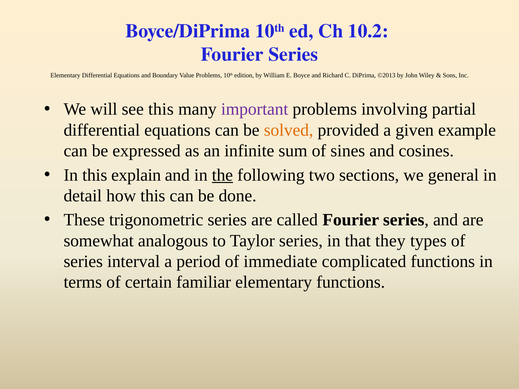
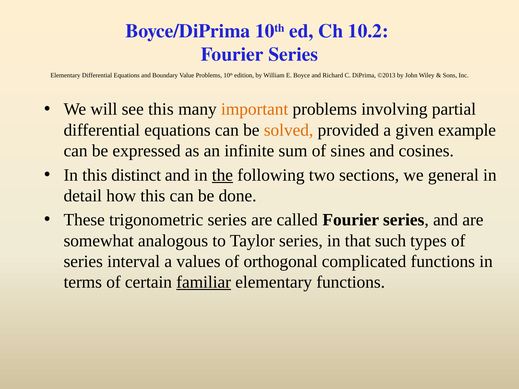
important colour: purple -> orange (255, 109)
explain: explain -> distinct (136, 175)
they: they -> such (391, 241)
period: period -> values (198, 262)
immediate: immediate -> orthogonal (281, 262)
familiar underline: none -> present (204, 282)
